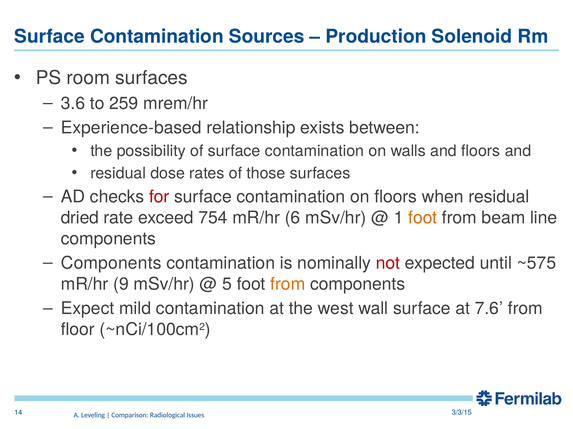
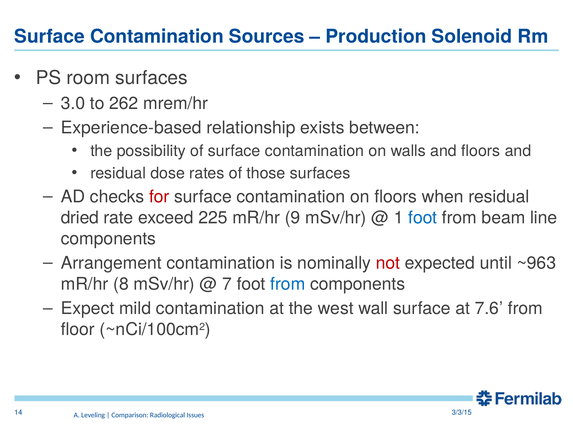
3.6: 3.6 -> 3.0 (73, 103)
259: 259 -> 262 (124, 103)
754: 754 -> 225 (213, 218)
6: 6 -> 9 (293, 218)
foot colour: orange -> blue (423, 218)
Components: Components -> Arrangement (111, 264)
~575: ~575 -> ~963 (536, 264)
9: 9 -> 8 (121, 285)
5: 5 -> 7 (227, 285)
from colour: orange -> blue (288, 285)
